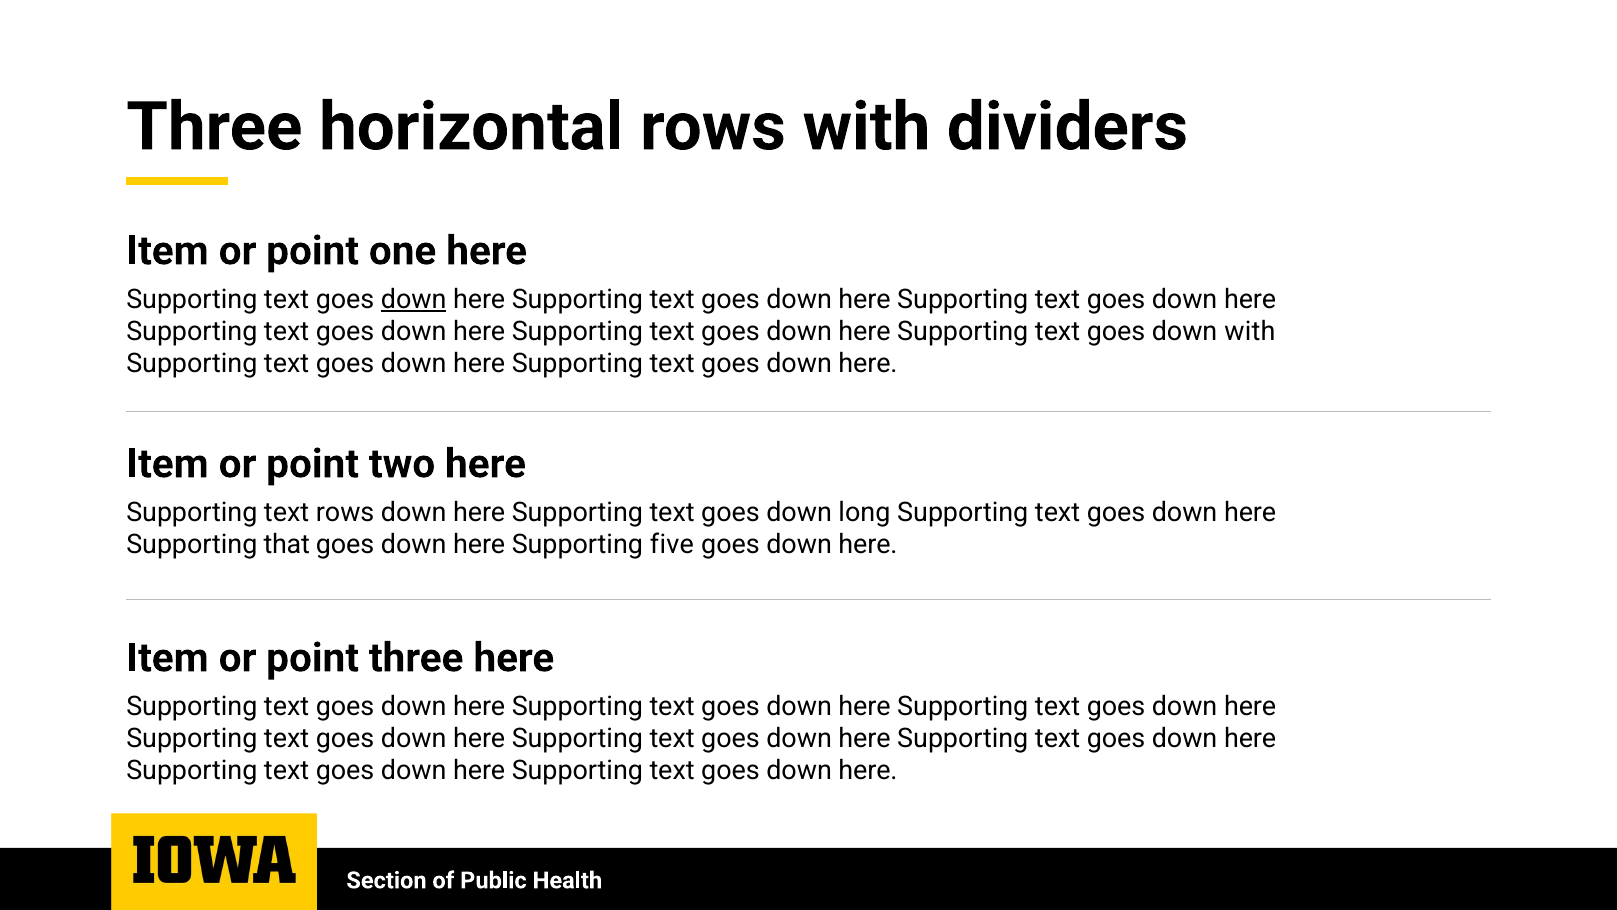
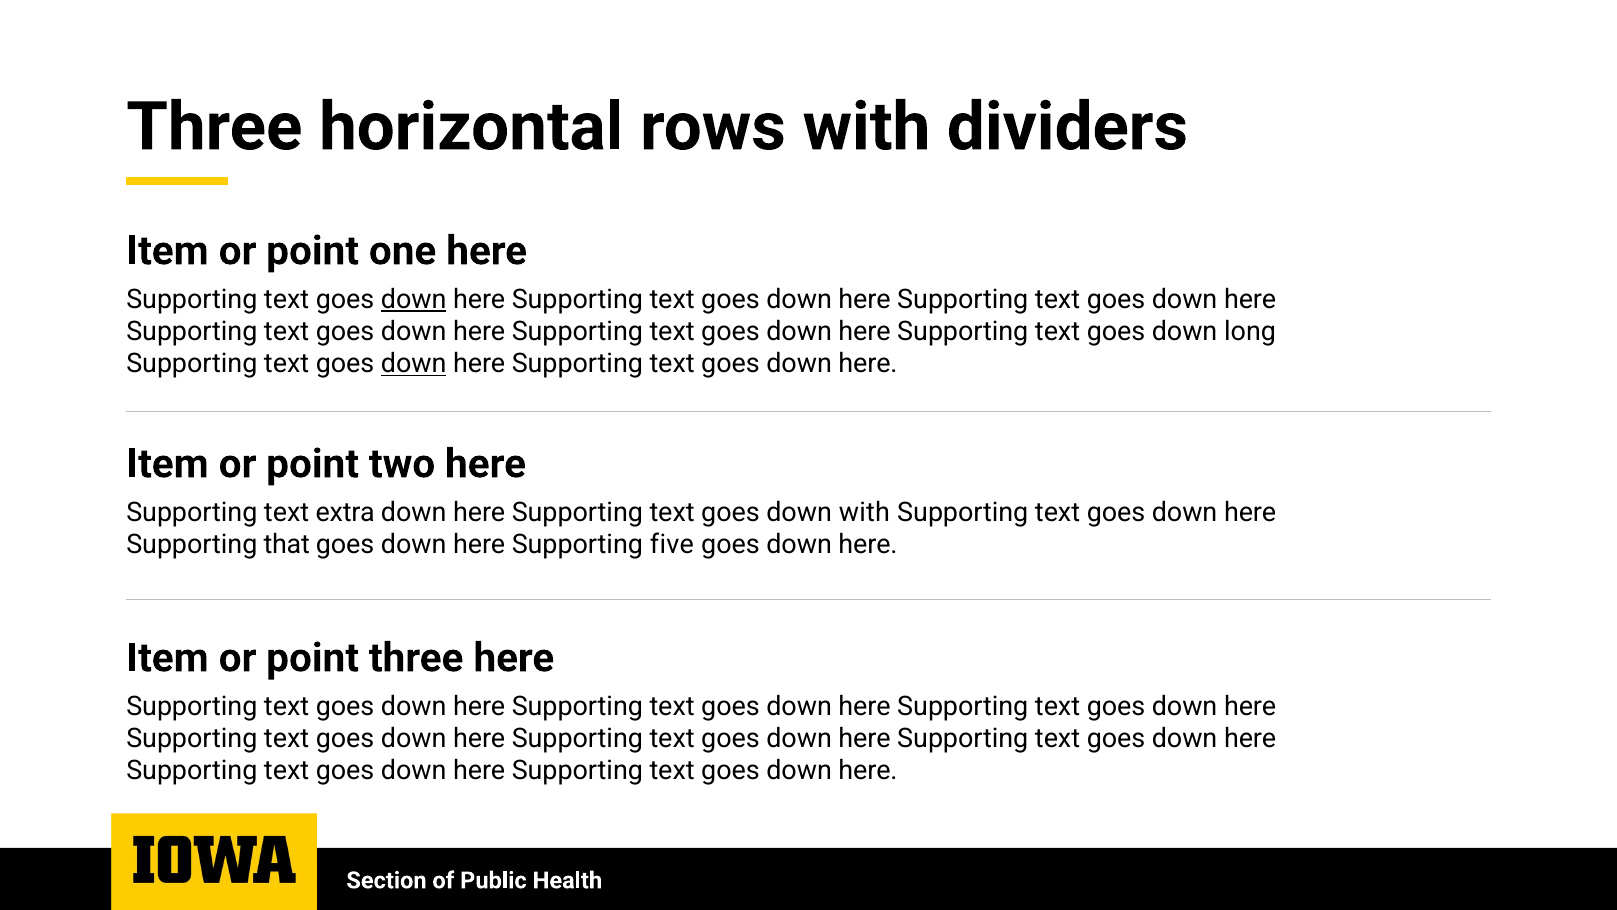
down with: with -> long (1250, 332)
down underline: none -> present (414, 364)
text rows: rows -> extra (345, 512)
down long: long -> with (864, 512)
